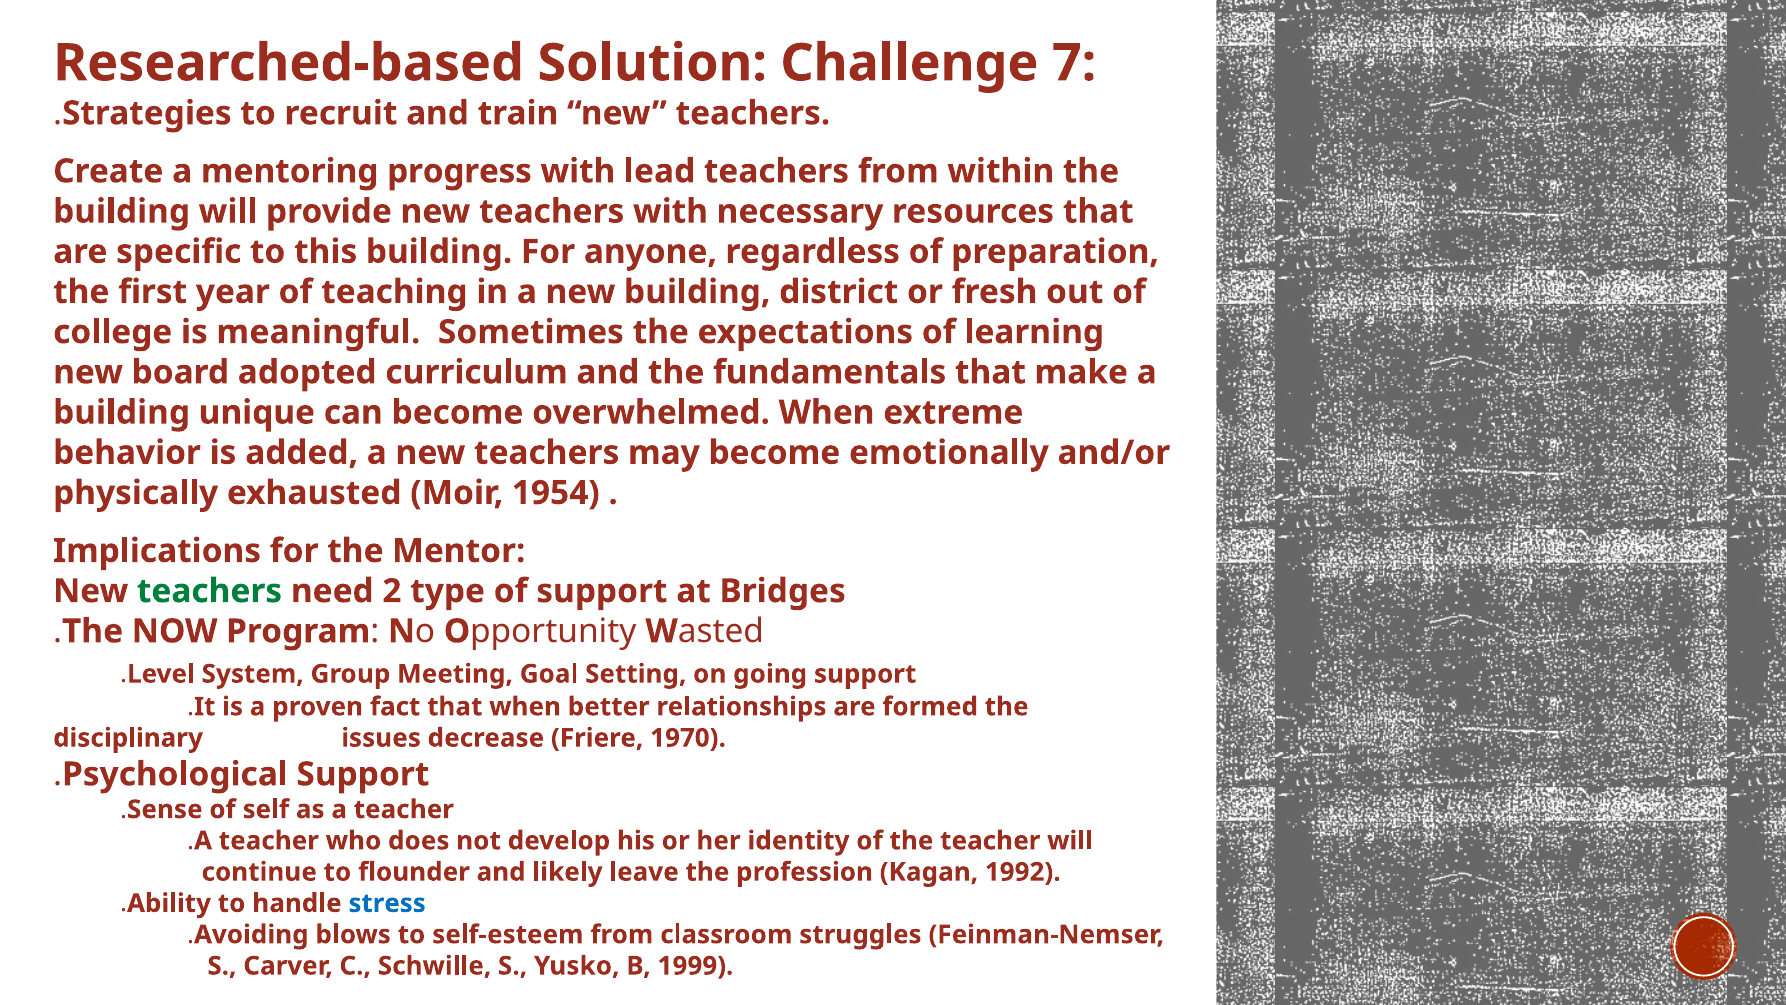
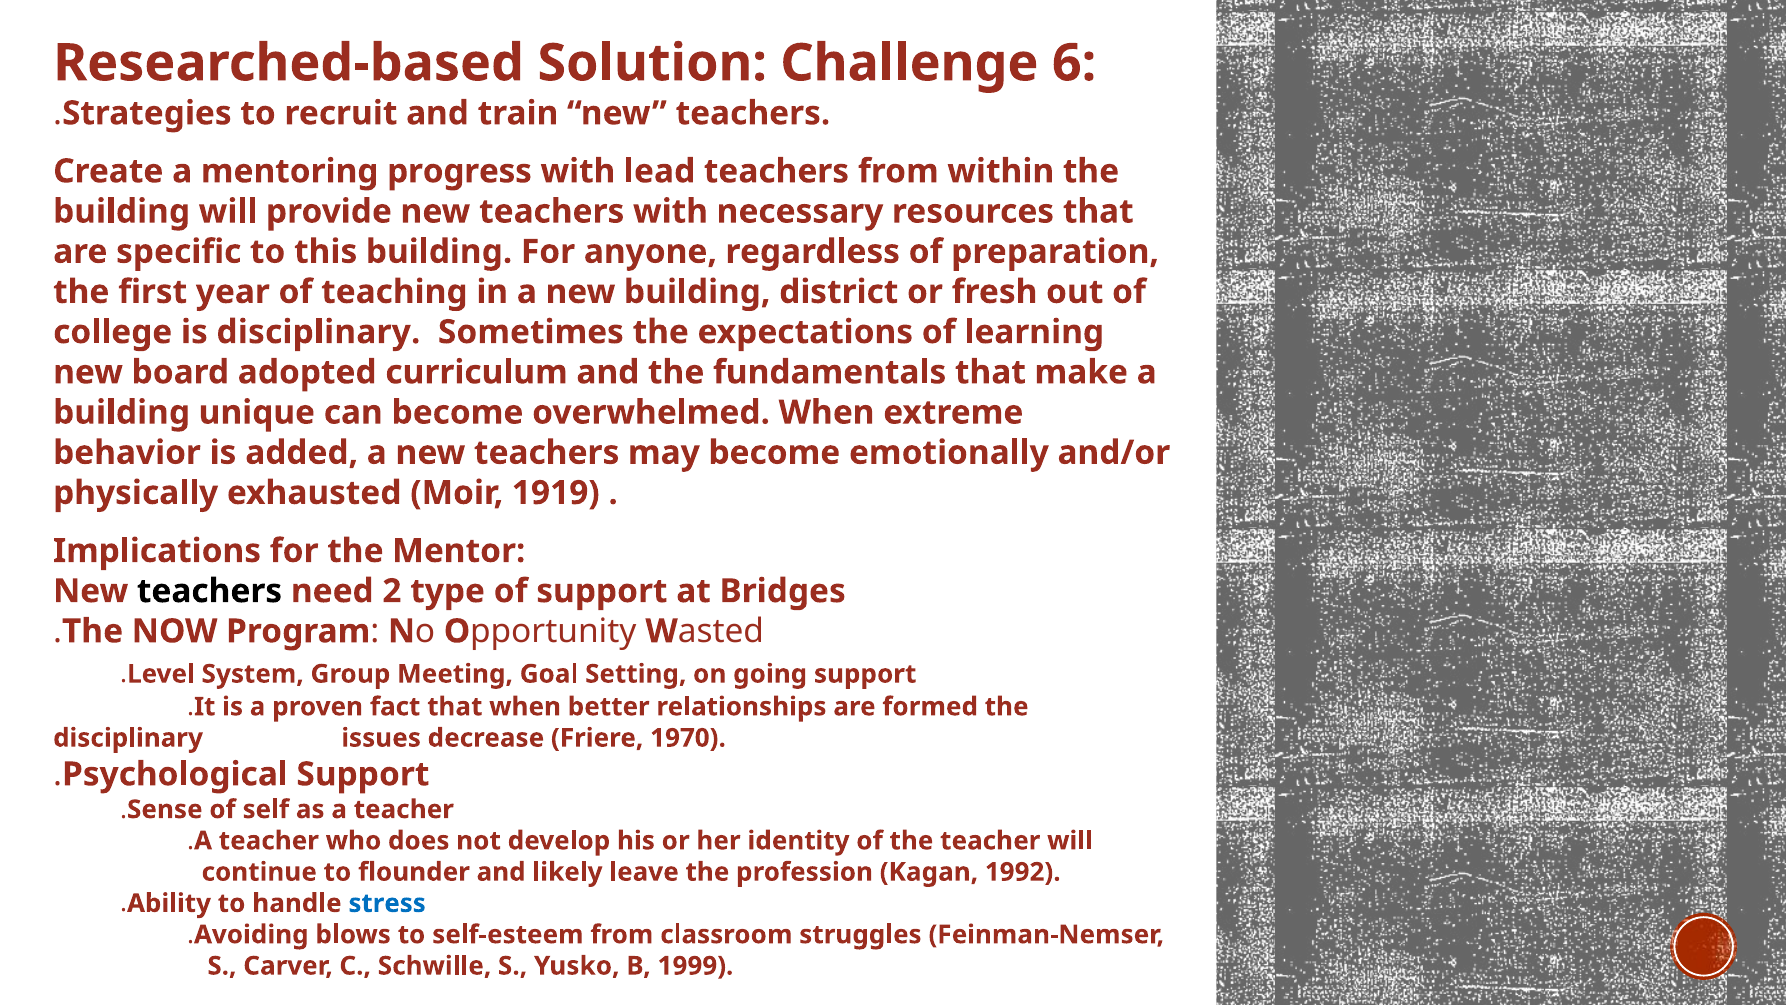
7: 7 -> 6 (1074, 63)
is meaningful: meaningful -> disciplinary (318, 332)
1954: 1954 -> 1919 (556, 493)
teachers colour: green -> black (209, 591)
